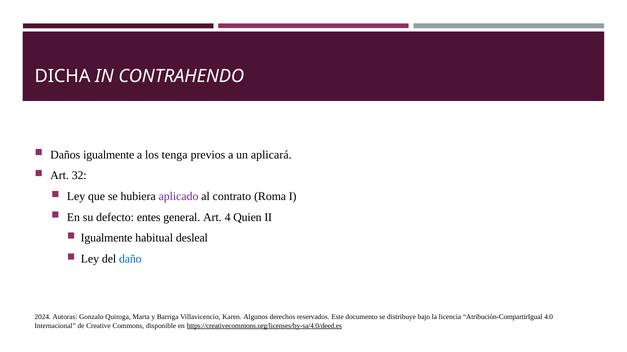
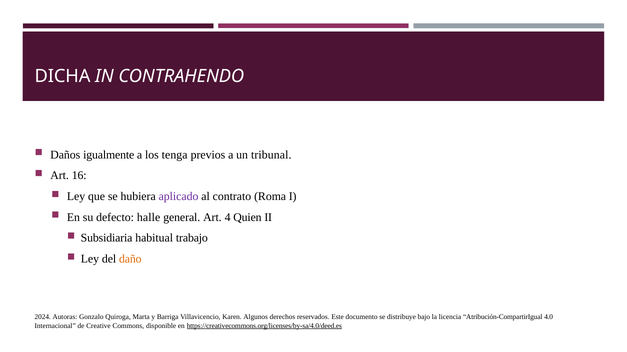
aplicará: aplicará -> tribunal (271, 155)
32: 32 -> 16 (79, 176)
entes: entes -> halle (149, 218)
Igualmente: Igualmente -> Subsidiaria (107, 238)
desleal: desleal -> trabajo (192, 238)
daño colour: blue -> orange (130, 259)
